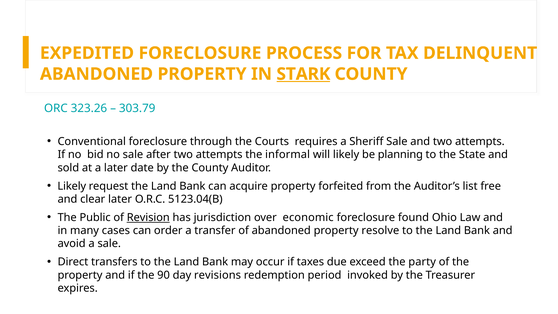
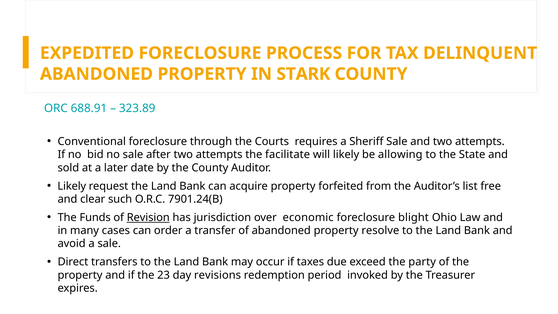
STARK underline: present -> none (303, 74)
323.26: 323.26 -> 688.91 (89, 108)
303.79: 303.79 -> 323.89 (137, 108)
informal: informal -> facilitate (288, 155)
planning: planning -> allowing (400, 155)
clear later: later -> such (120, 199)
5123.04(B: 5123.04(B -> 7901.24(B (195, 199)
Public: Public -> Funds (95, 217)
found: found -> blight (413, 217)
90: 90 -> 23 (164, 275)
